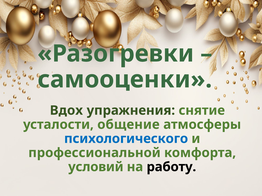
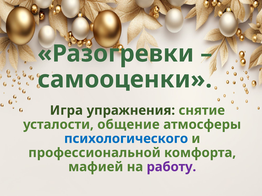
Вдох: Вдох -> Игра (66, 111)
условий: условий -> мафией (96, 167)
работу colour: black -> purple (171, 167)
